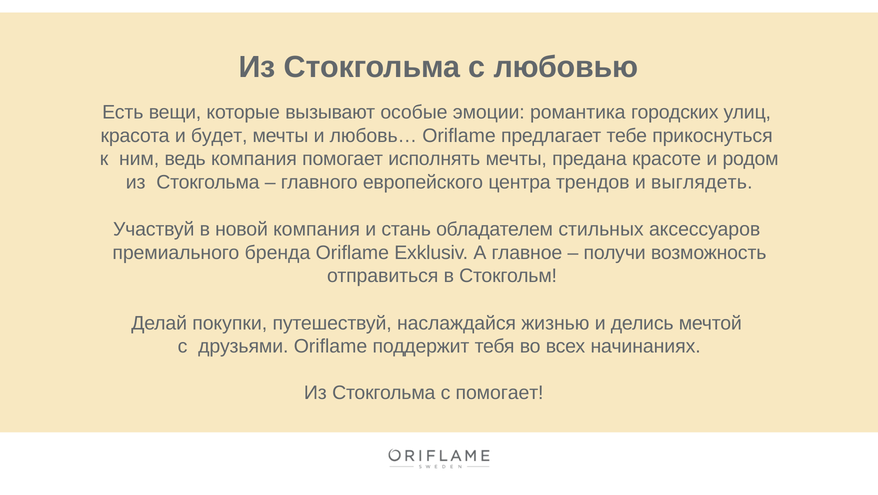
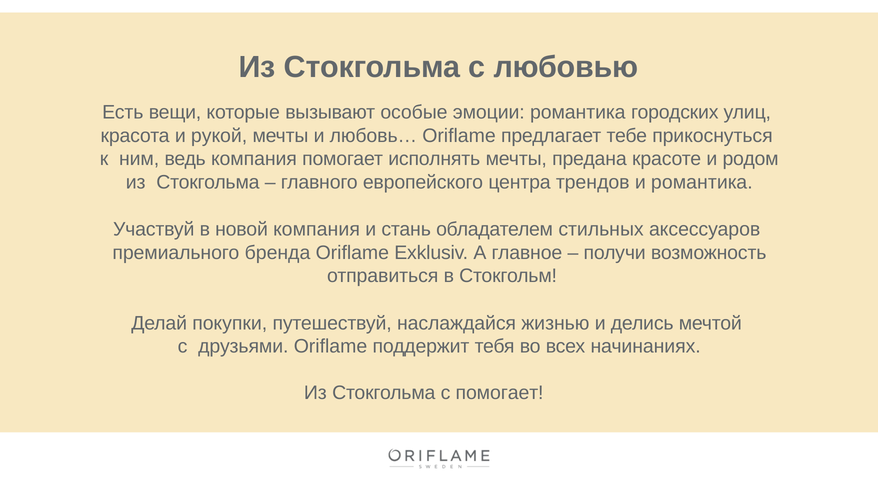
будет: будет -> рукой (219, 136)
и выглядеть: выглядеть -> романтика (702, 182)
